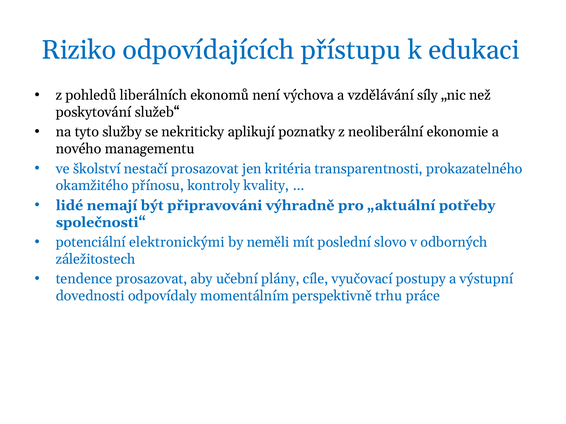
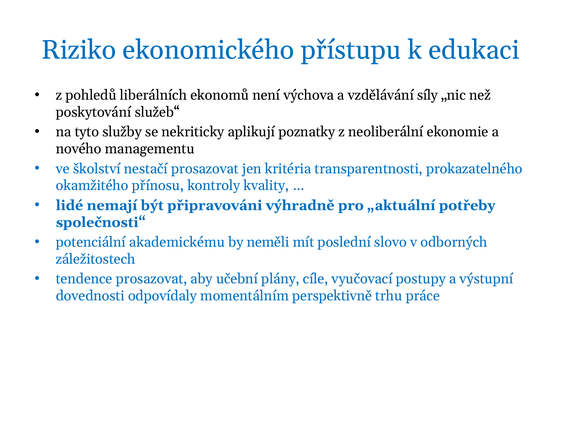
odpovídajících: odpovídajících -> ekonomického (208, 50)
elektronickými: elektronickými -> akademickému (177, 242)
